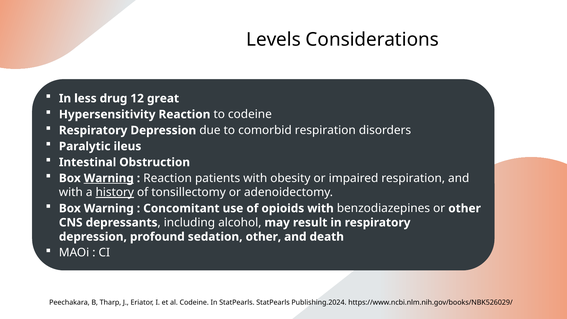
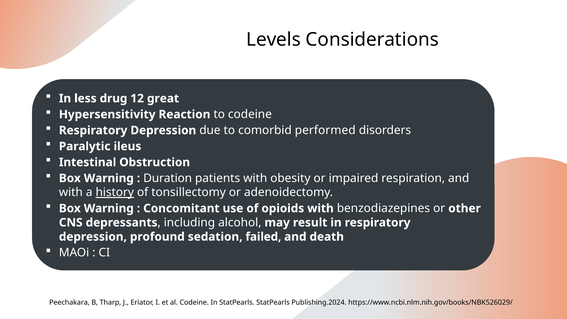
comorbid respiration: respiration -> performed (325, 130)
Warning underline: present -> none (109, 178)
Reaction: Reaction -> Duration (168, 178)
sedation other: other -> failed (263, 237)
